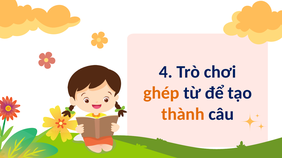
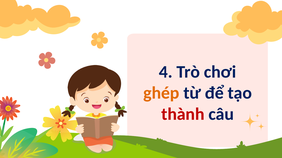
thành colour: orange -> red (183, 114)
